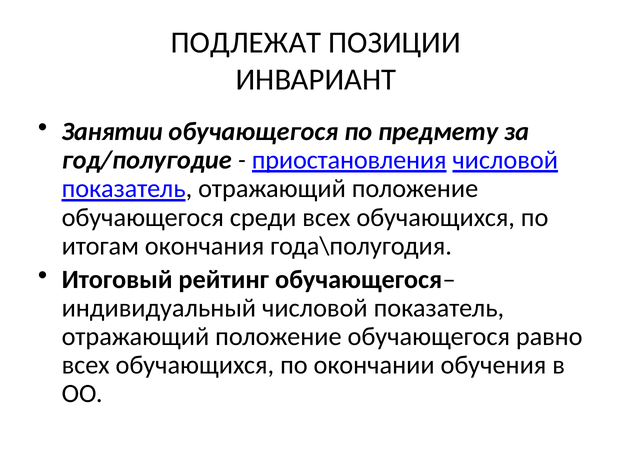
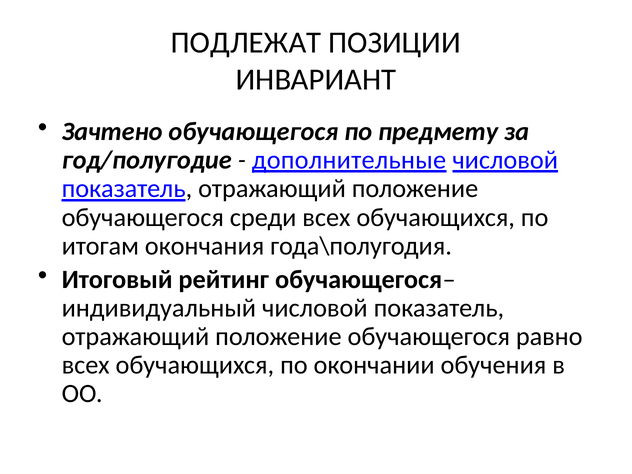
Занятии: Занятии -> Зачтено (112, 131)
приостановления: приостановления -> дополнительные (349, 160)
